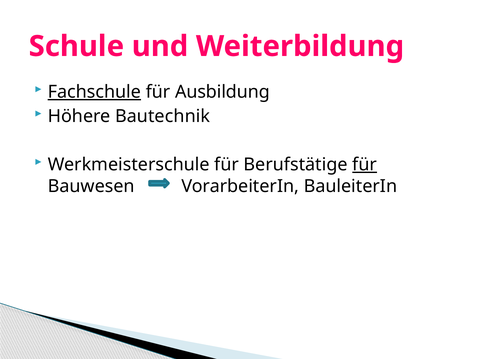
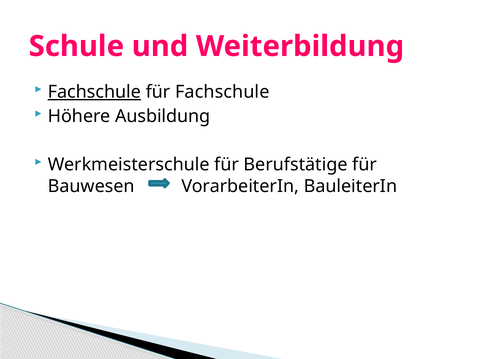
für Ausbildung: Ausbildung -> Fachschule (222, 92)
Bautechnik: Bautechnik -> Ausbildung (163, 116)
für underline: present -> none (365, 165)
